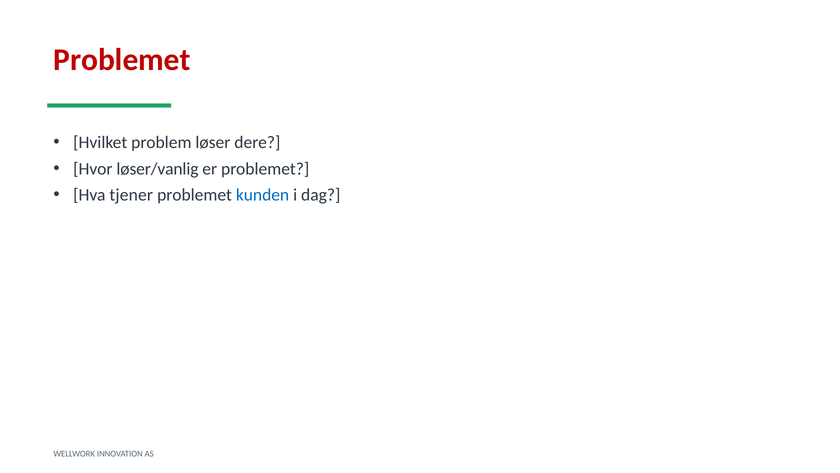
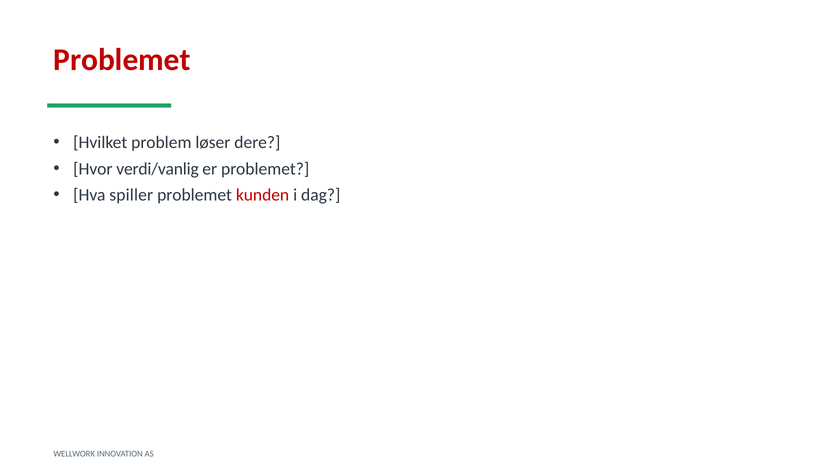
løser/vanlig: løser/vanlig -> verdi/vanlig (158, 169)
tjener: tjener -> spiller (131, 195)
kunden colour: blue -> red (263, 195)
